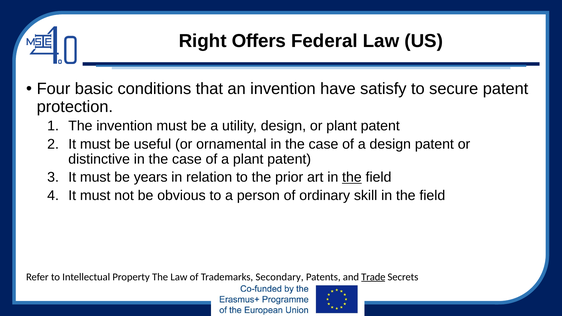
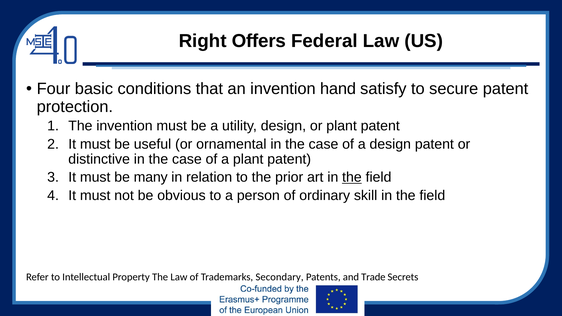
have: have -> hand (338, 89)
years: years -> many (151, 177)
Trade underline: present -> none (373, 277)
